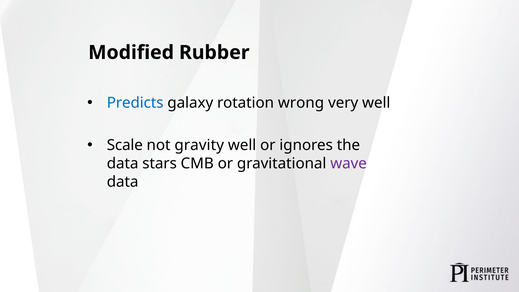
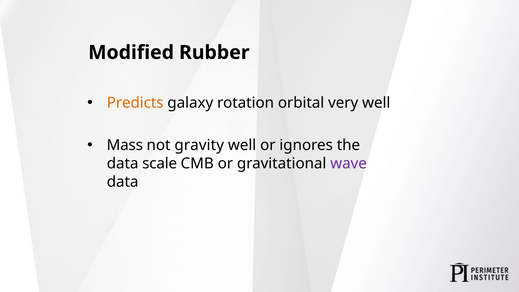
Predicts colour: blue -> orange (135, 103)
wrong: wrong -> orbital (301, 103)
Scale: Scale -> Mass (125, 145)
stars: stars -> scale (160, 163)
